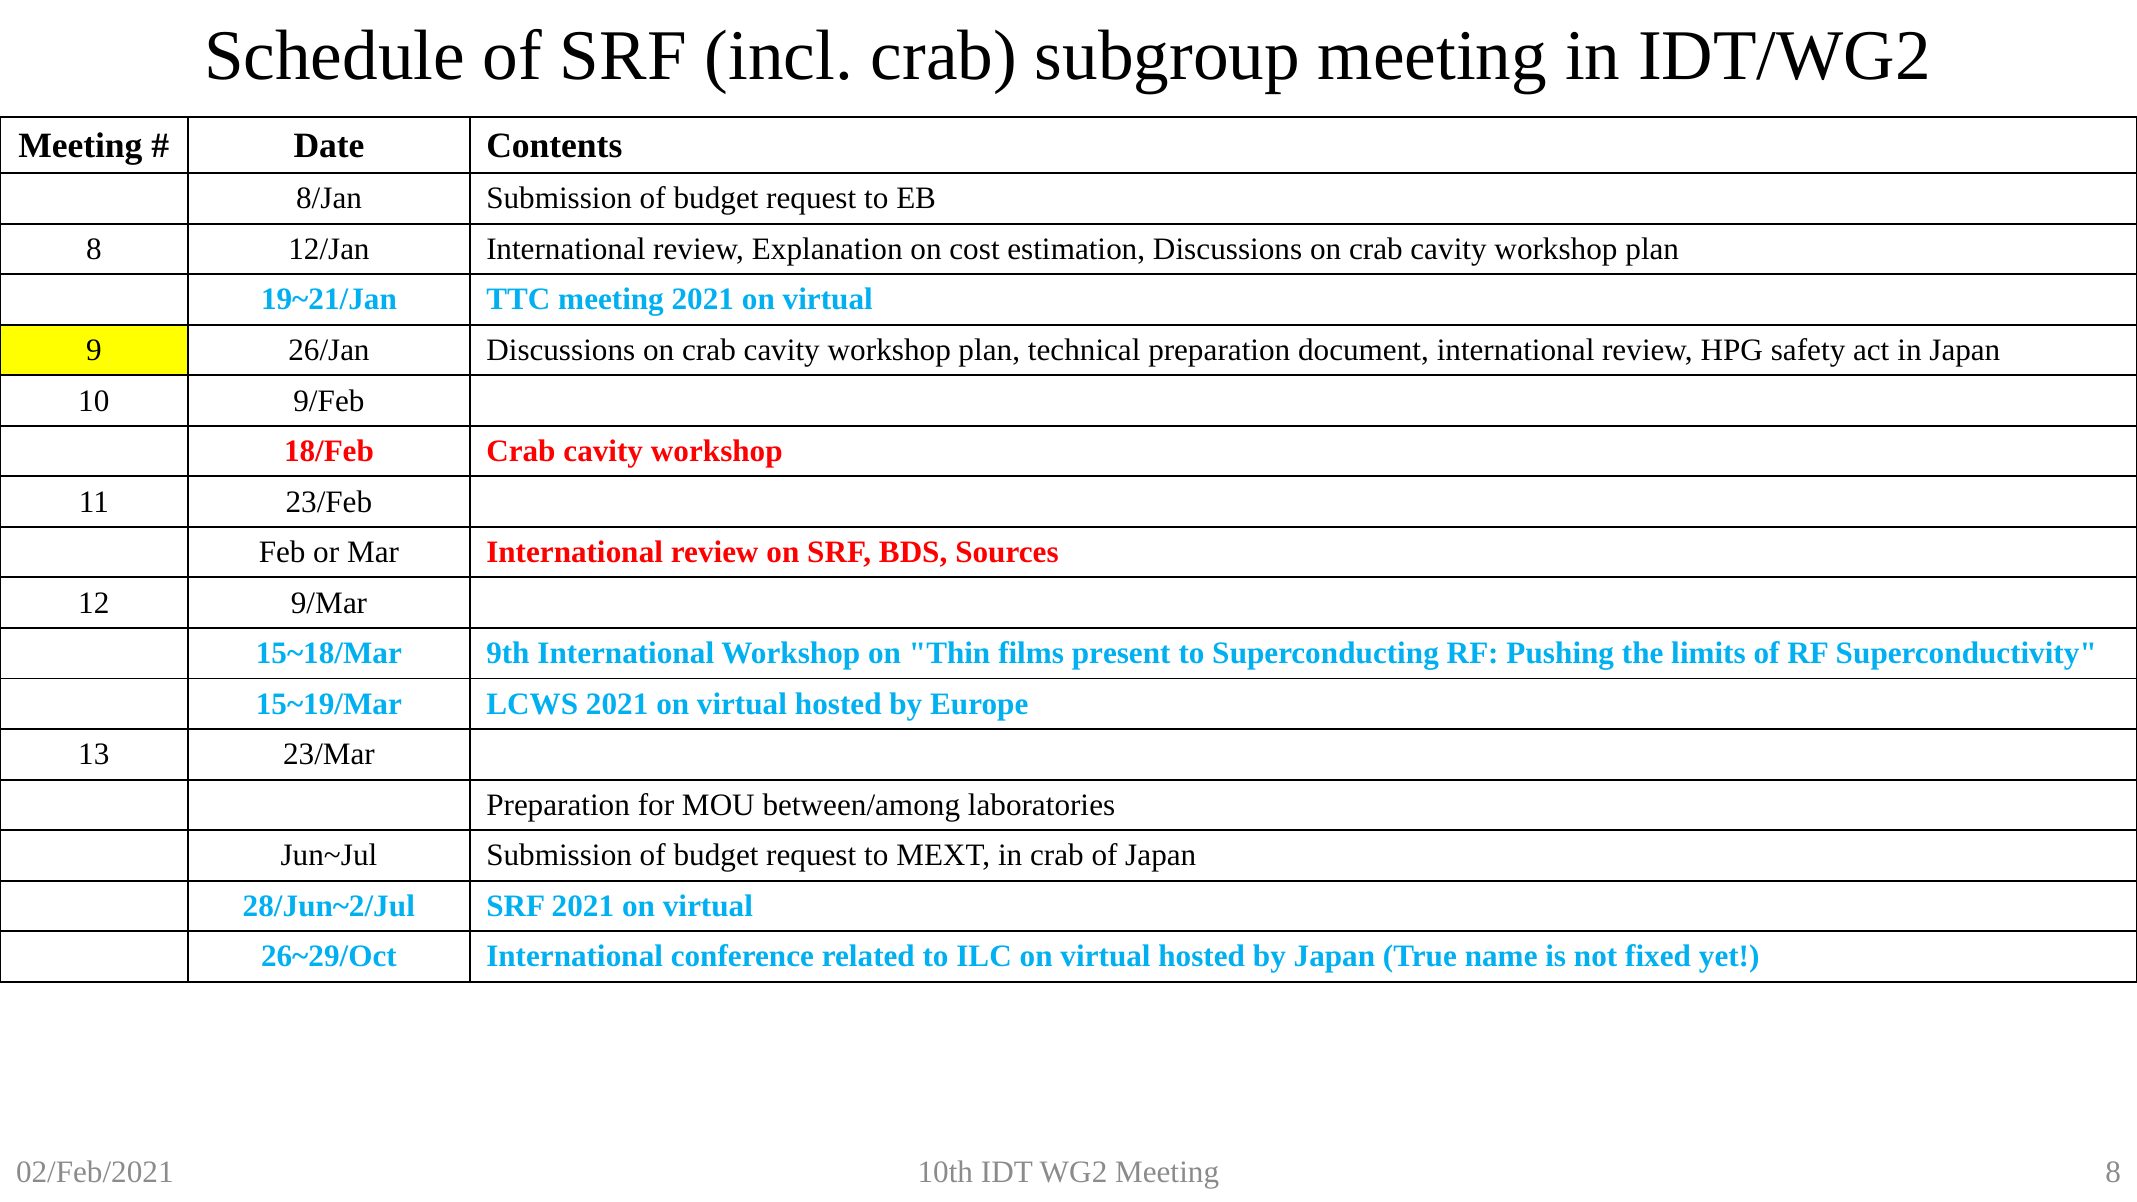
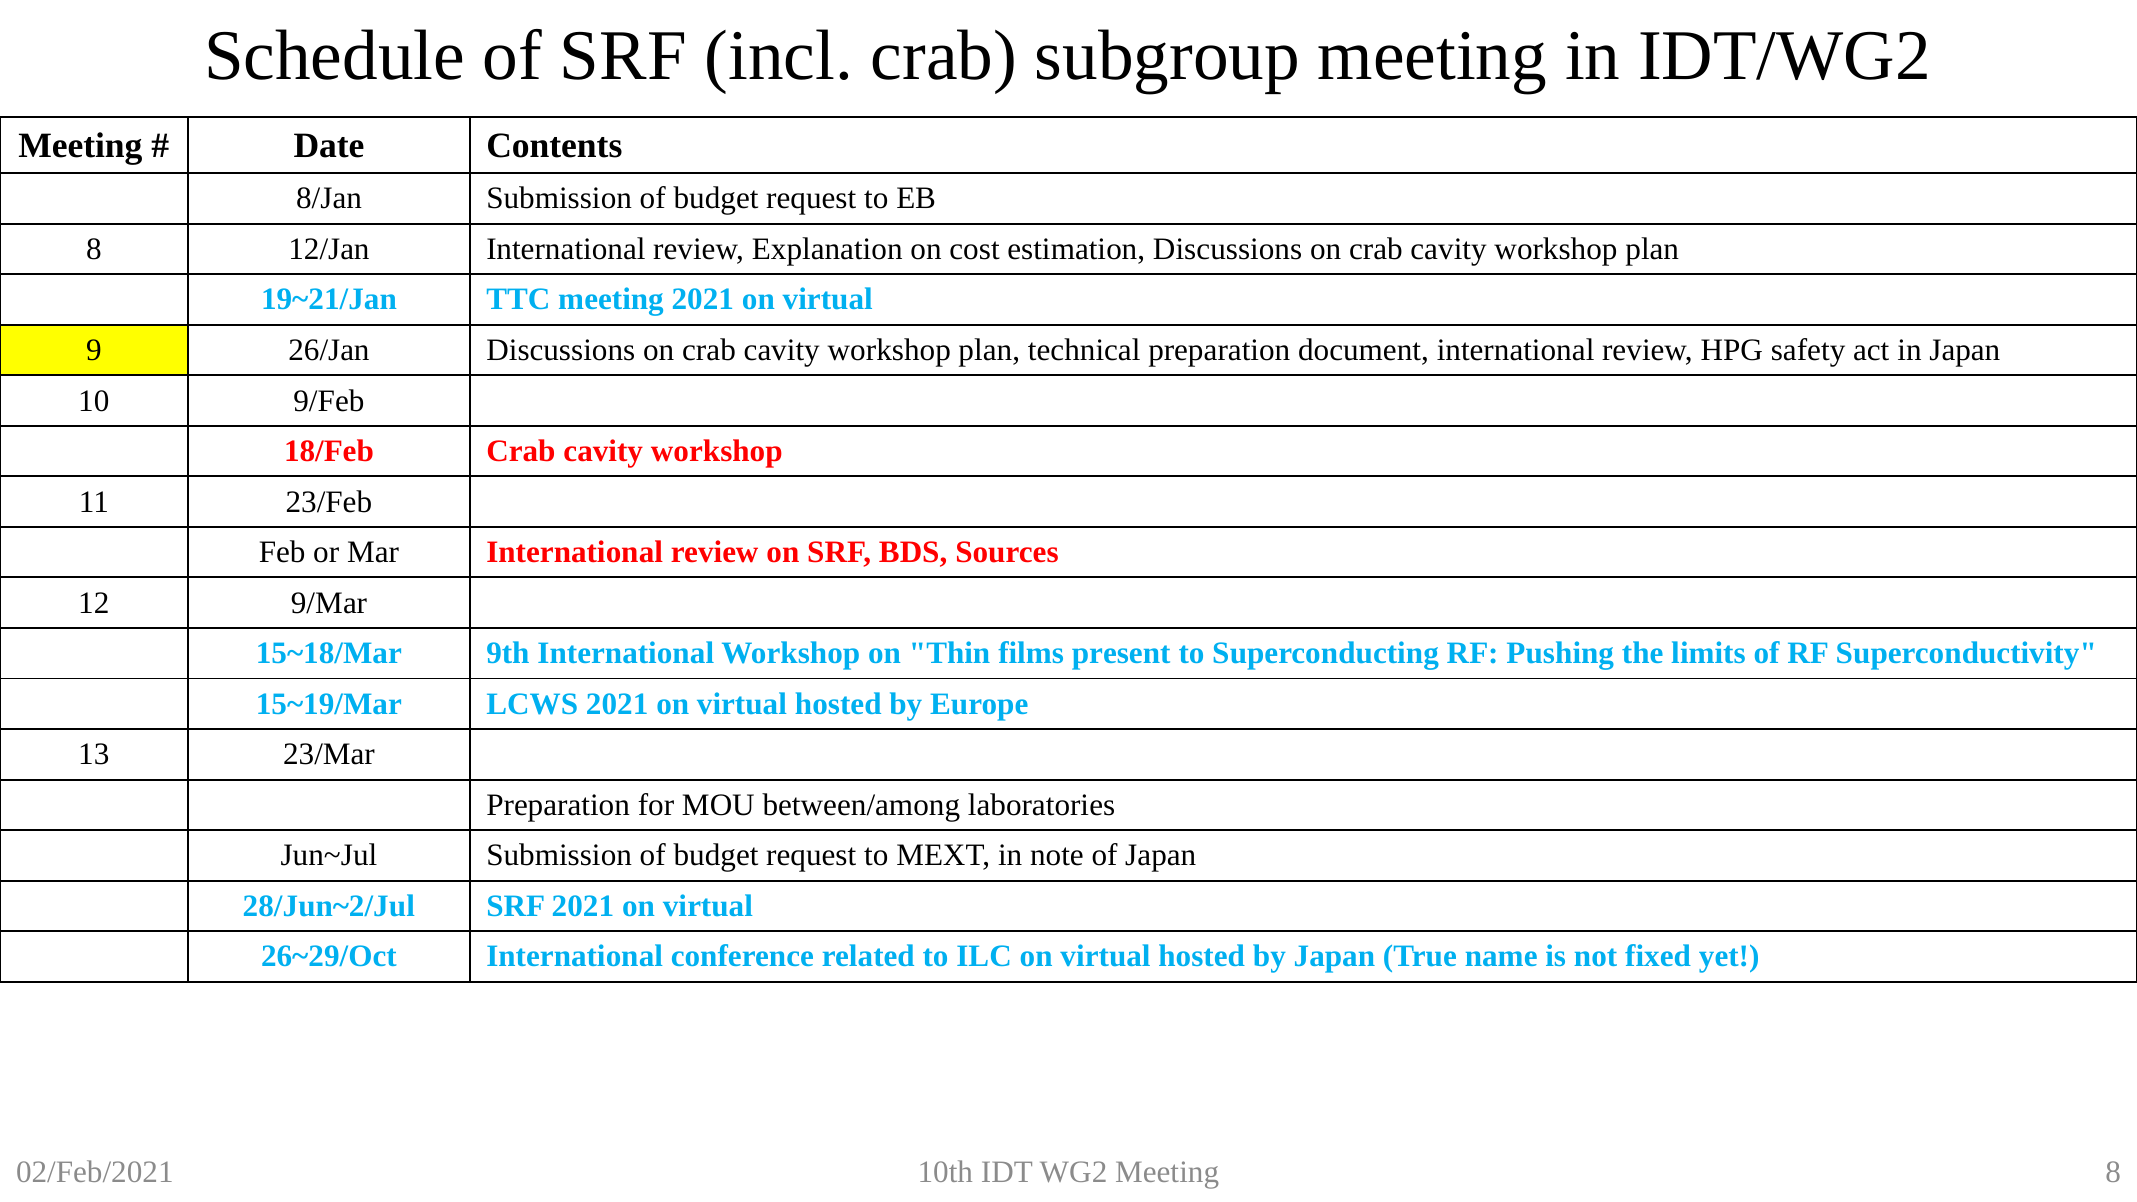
in crab: crab -> note (1057, 856)
